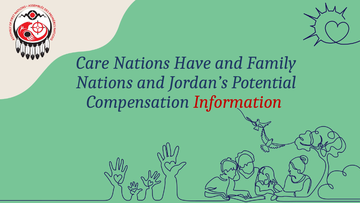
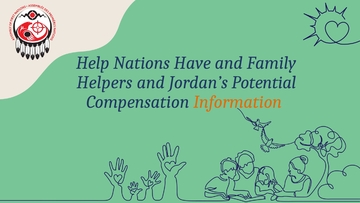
Care: Care -> Help (93, 63)
Nations: Nations -> Helpers (104, 82)
Information colour: red -> orange (238, 102)
